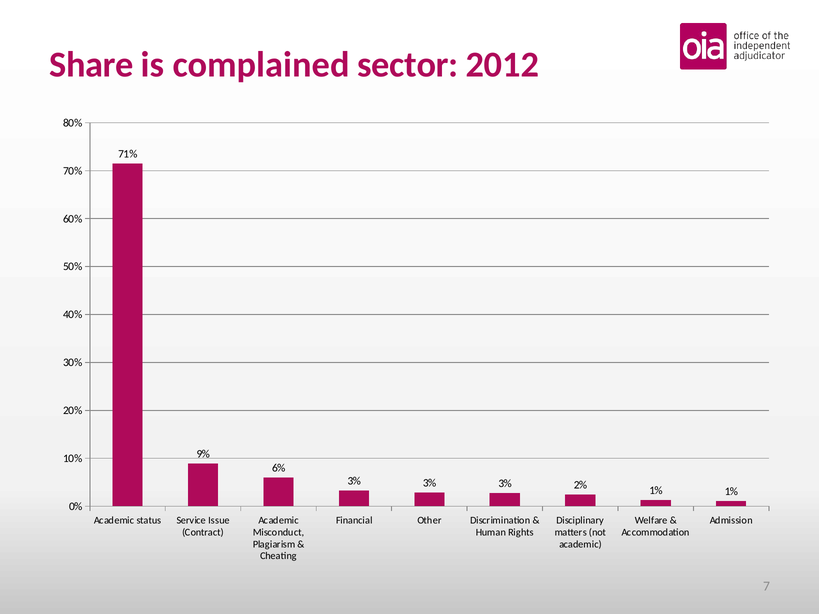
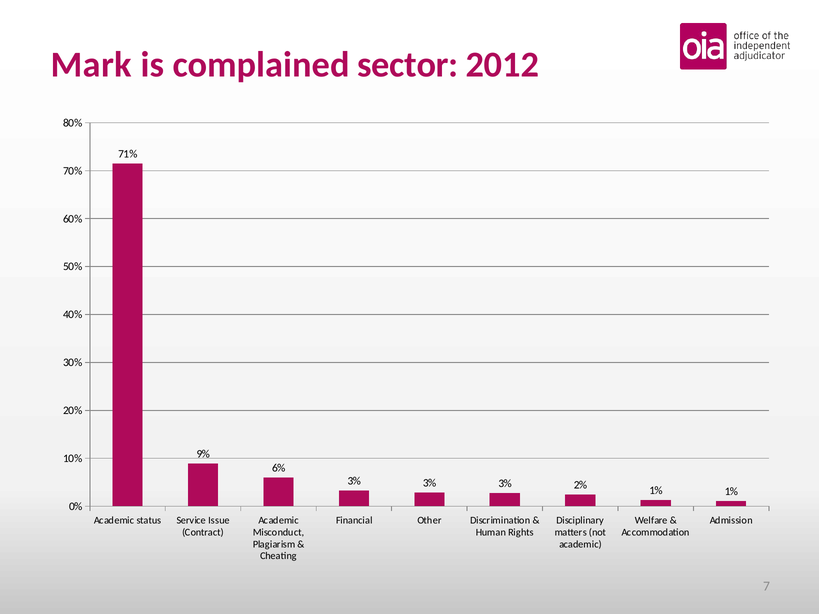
Share: Share -> Mark (91, 65)
